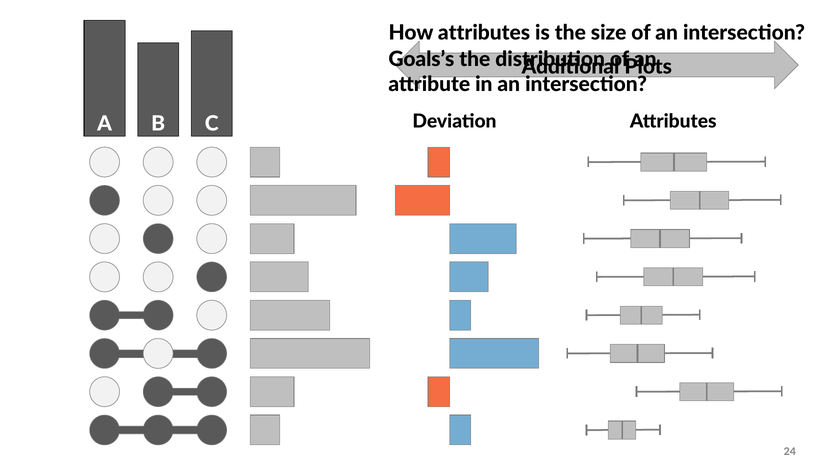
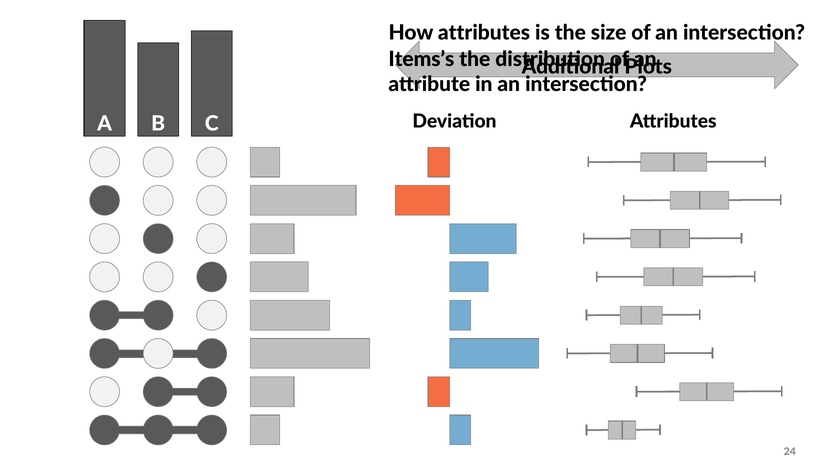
Goals’s: Goals’s -> Items’s (421, 59)
